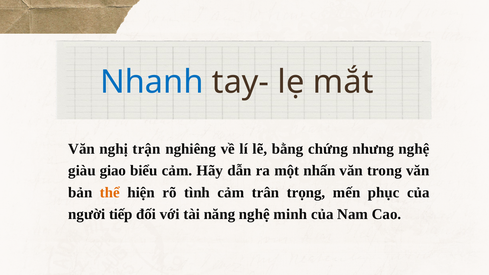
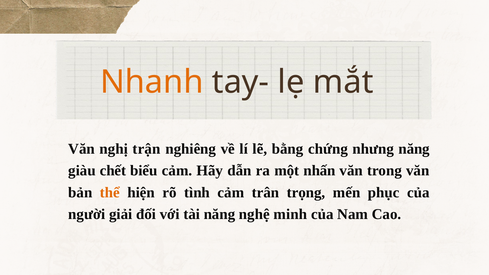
Nhanh colour: blue -> orange (152, 82)
nhưng nghệ: nghệ -> năng (414, 149)
giao: giao -> chết (113, 171)
tiếp: tiếp -> giải (121, 214)
